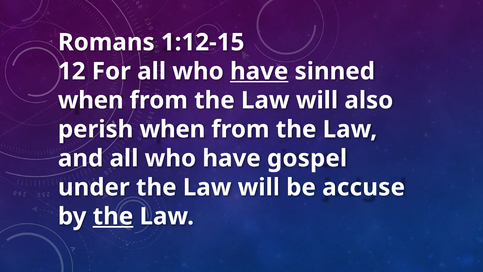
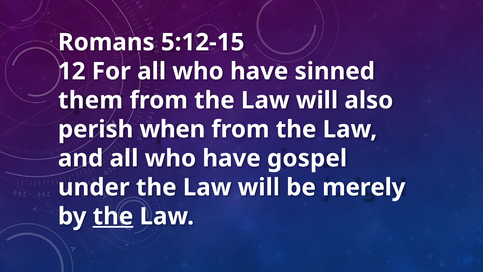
1:12-15: 1:12-15 -> 5:12-15 (203, 42)
have underline: present -> none (259, 71)
when: when -> them (90, 100)
accuse: accuse -> merely (364, 187)
